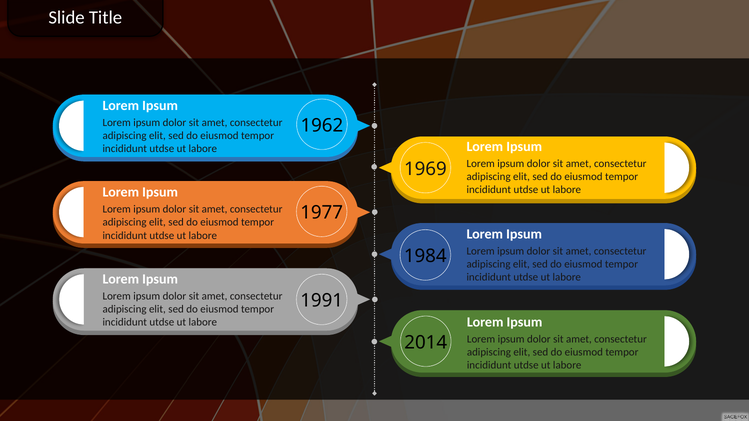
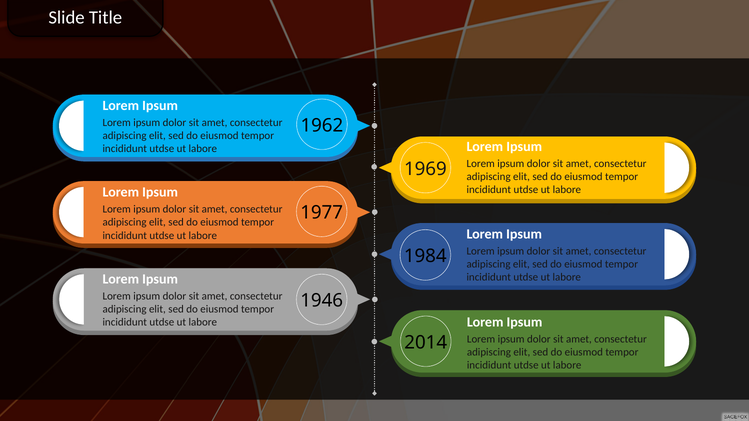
1991: 1991 -> 1946 (322, 301)
